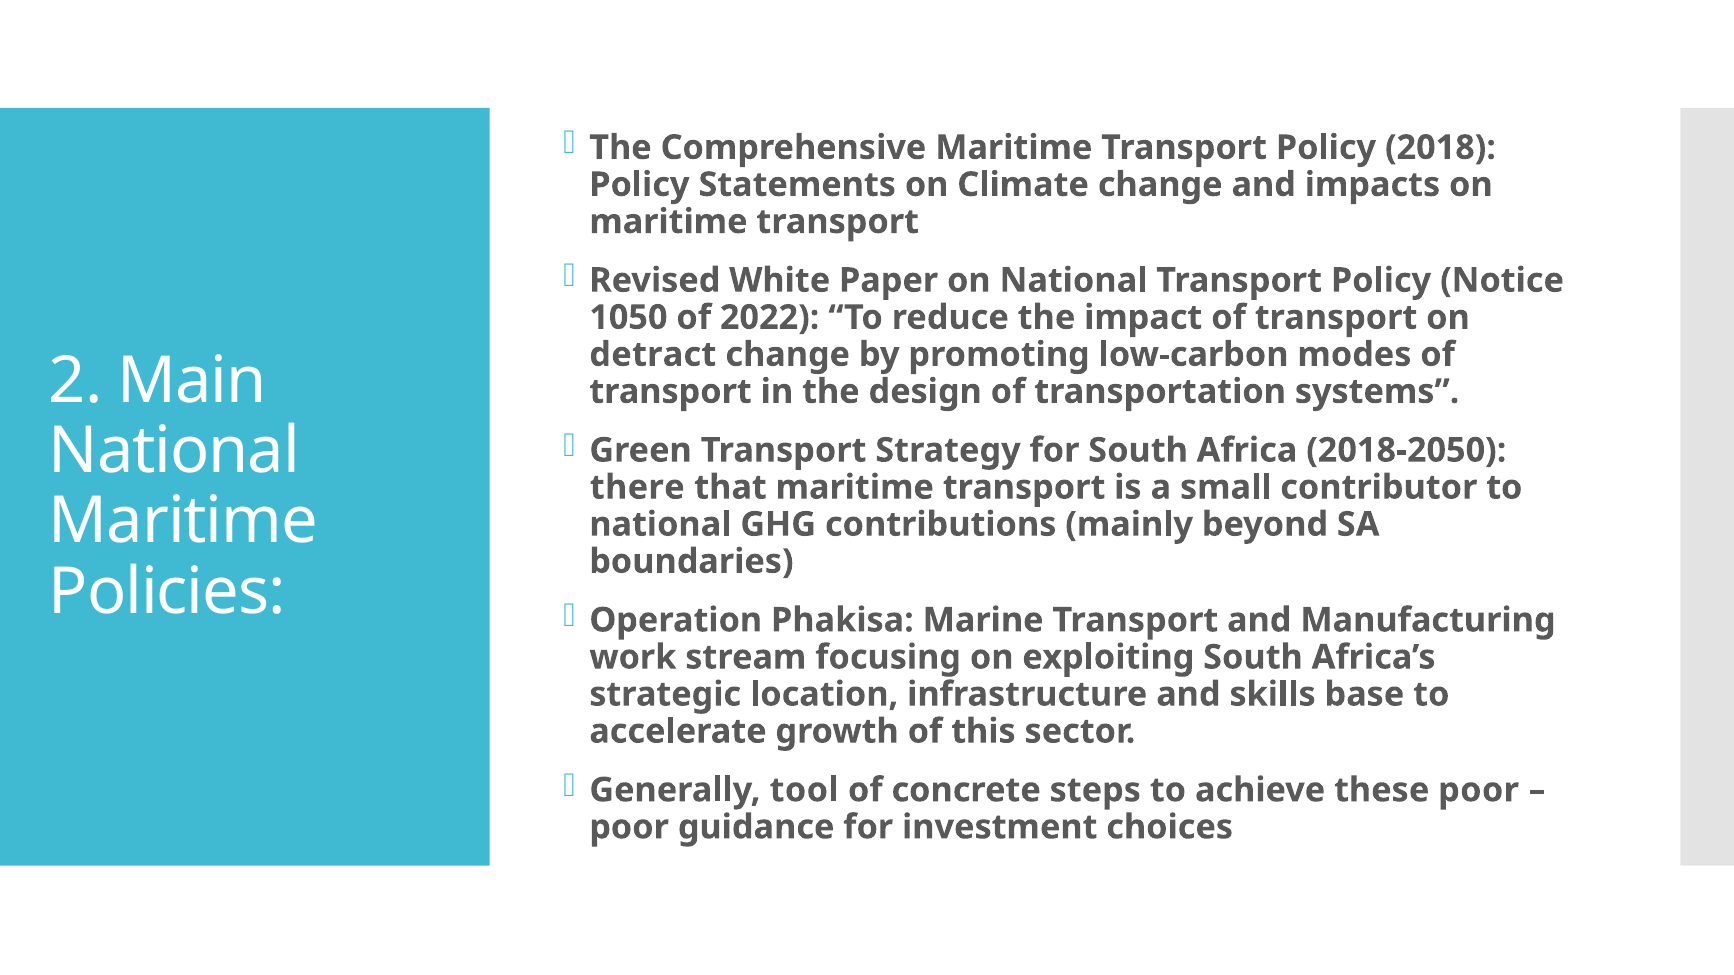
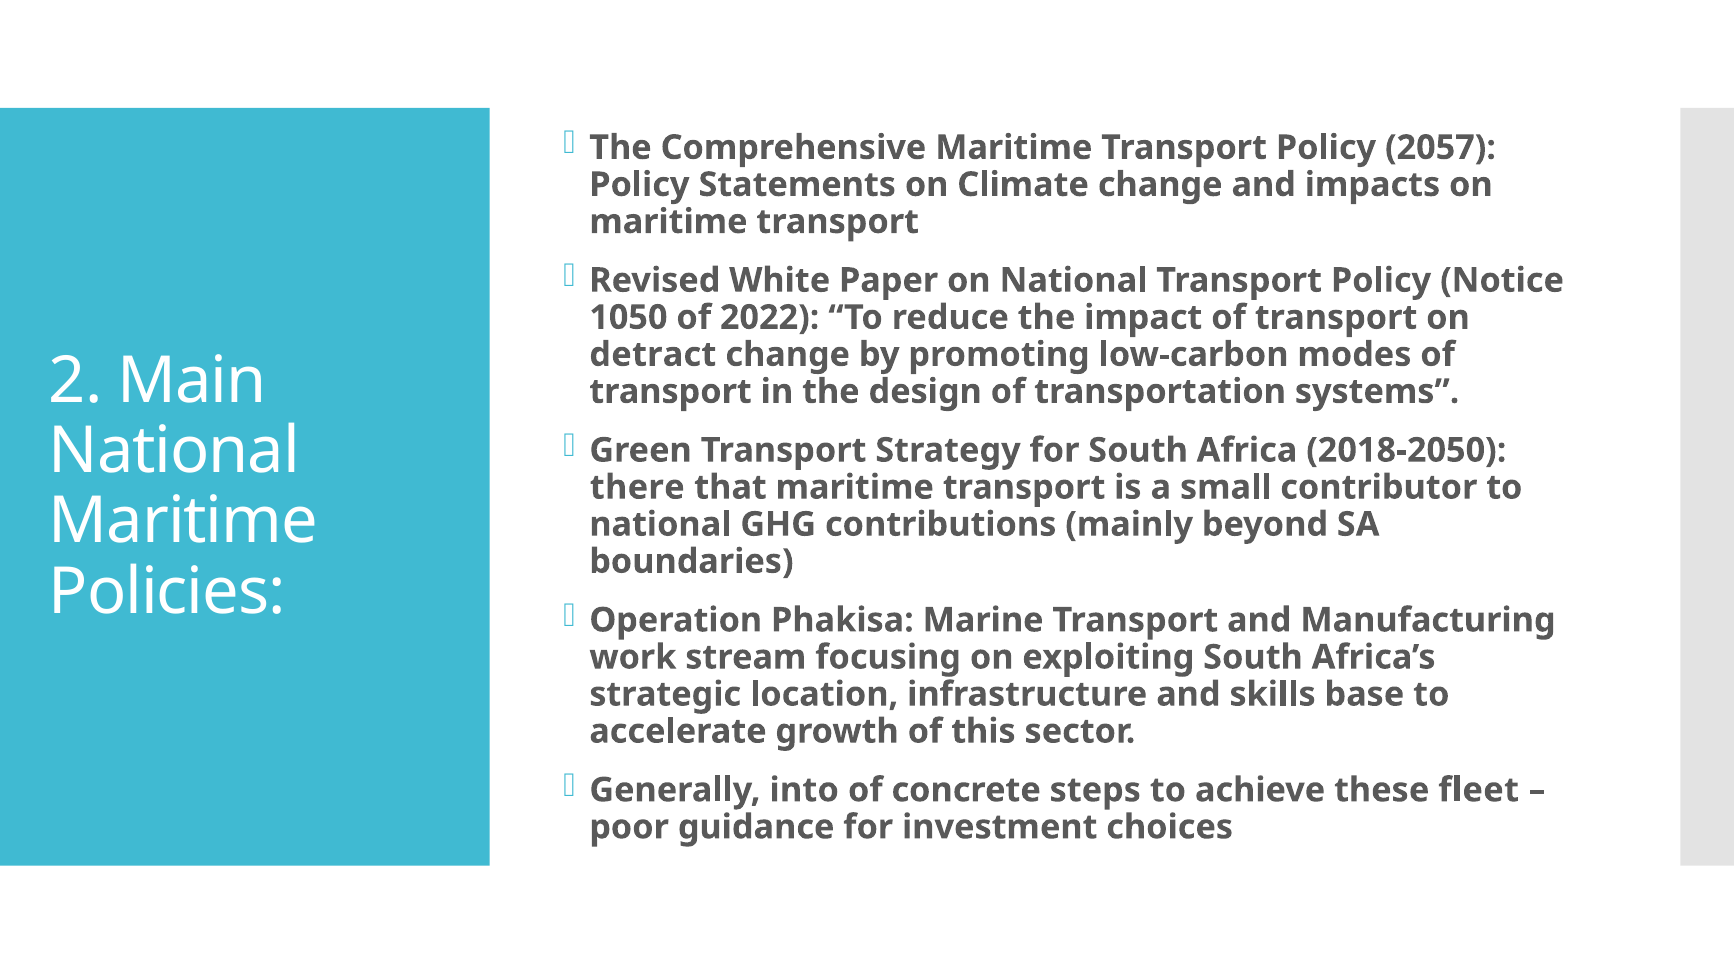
2018: 2018 -> 2057 (1440, 148)
tool: tool -> into (804, 790)
these poor: poor -> fleet (1479, 790)
